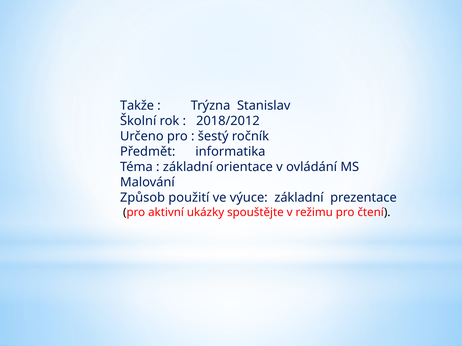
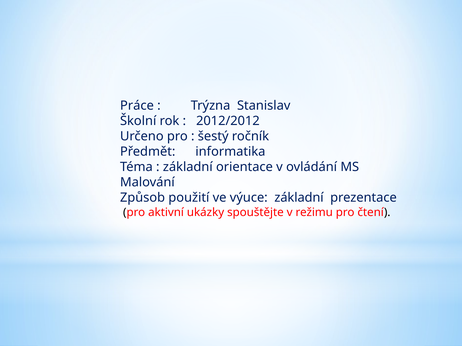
Takže: Takže -> Práce (137, 106)
2018/2012: 2018/2012 -> 2012/2012 (228, 121)
